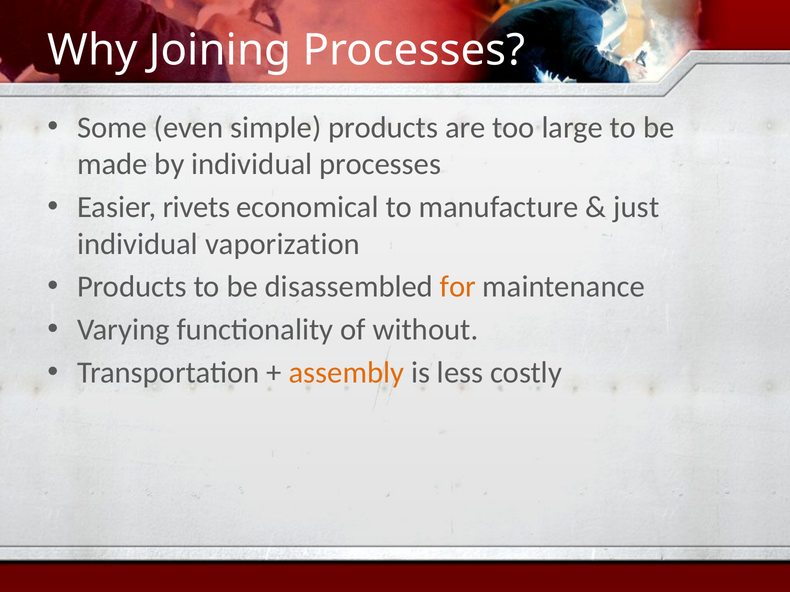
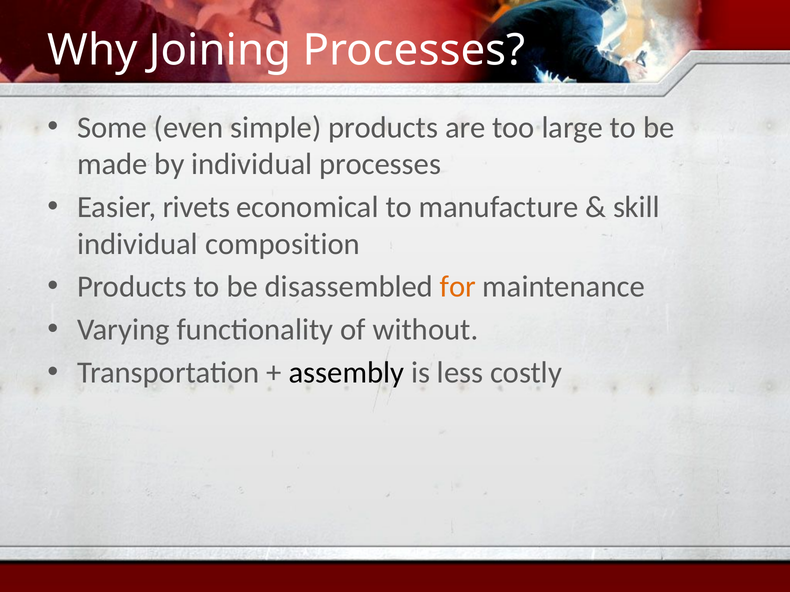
just: just -> skill (636, 207)
vaporization: vaporization -> composition (283, 244)
assembly colour: orange -> black (346, 373)
